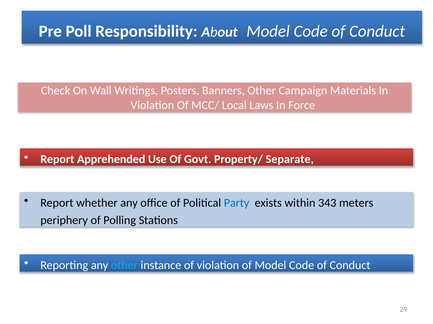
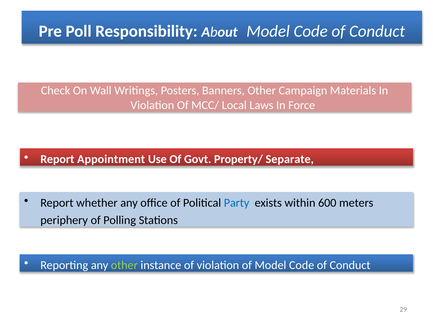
Apprehended: Apprehended -> Appointment (111, 160)
343: 343 -> 600 (327, 203)
other colour: light blue -> light green (124, 266)
